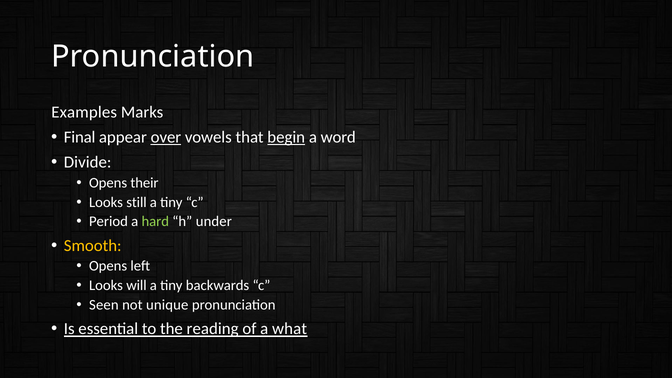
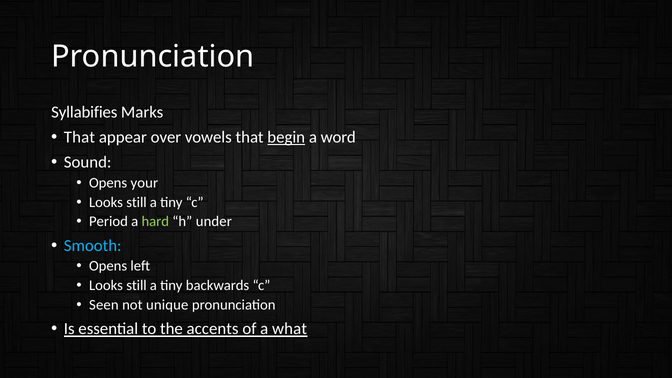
Examples: Examples -> Syllabifies (84, 112)
Final: Final -> That (79, 137)
over underline: present -> none (166, 137)
Divide: Divide -> Sound (88, 162)
their: their -> your (144, 183)
Smooth colour: yellow -> light blue (93, 246)
will: will -> still (136, 286)
reading: reading -> accents (213, 329)
